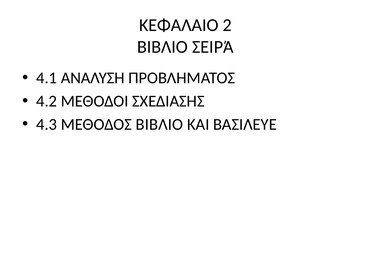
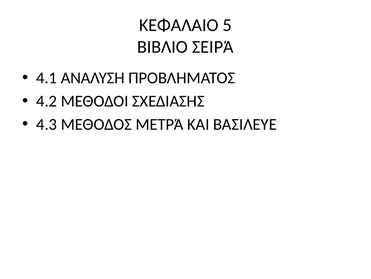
2: 2 -> 5 (227, 25)
ΜΕΘΟΔΟΣ ΒΙΒΛΙΟ: ΒΙΒΛΙΟ -> ΜΕΤΡΆ (160, 124)
